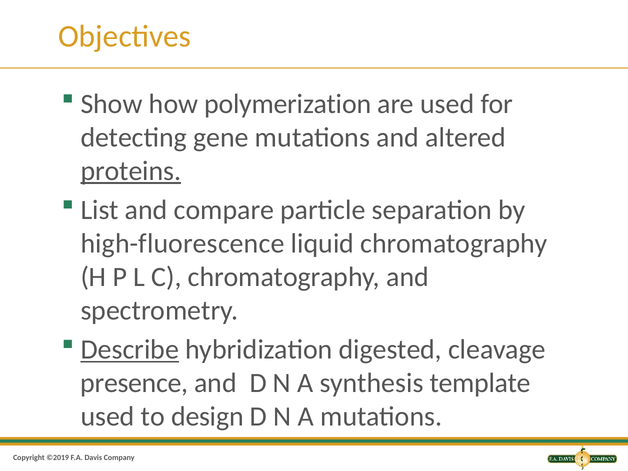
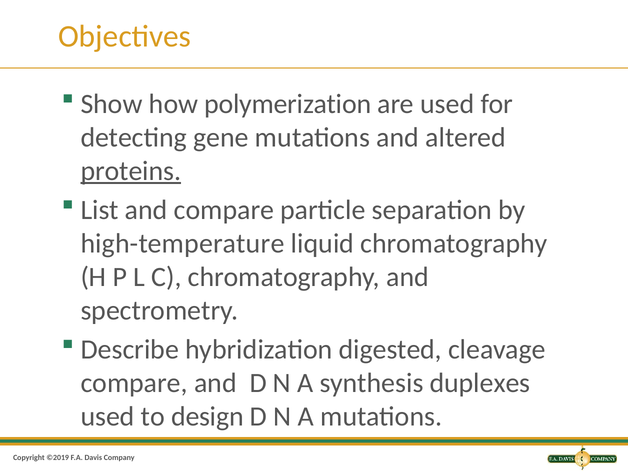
high-fluorescence: high-fluorescence -> high-temperature (182, 244)
Describe underline: present -> none (130, 350)
presence: presence -> compare (134, 383)
template: template -> duplexes (480, 383)
